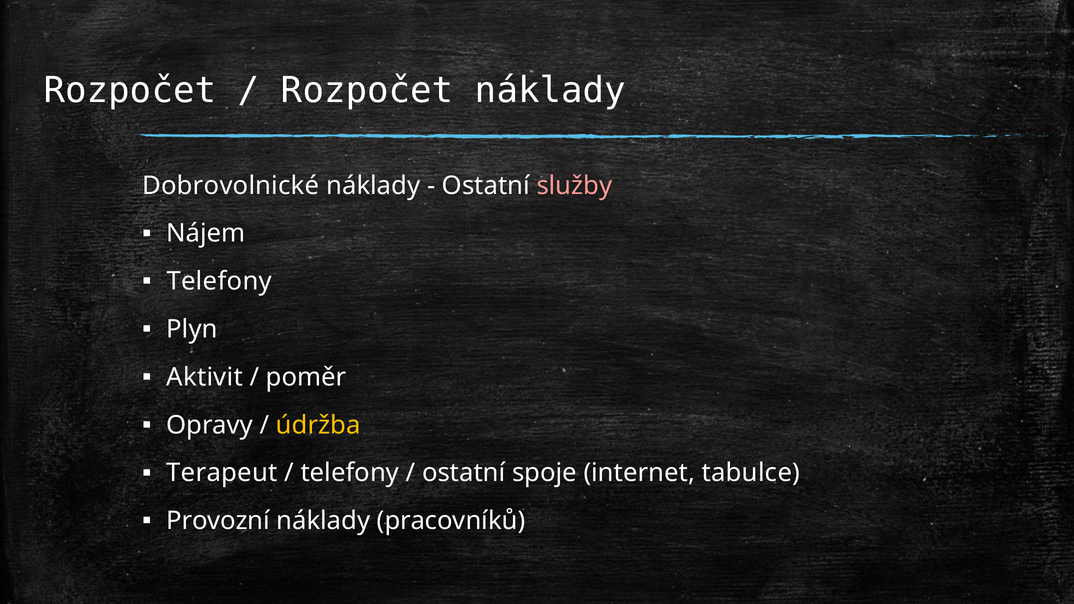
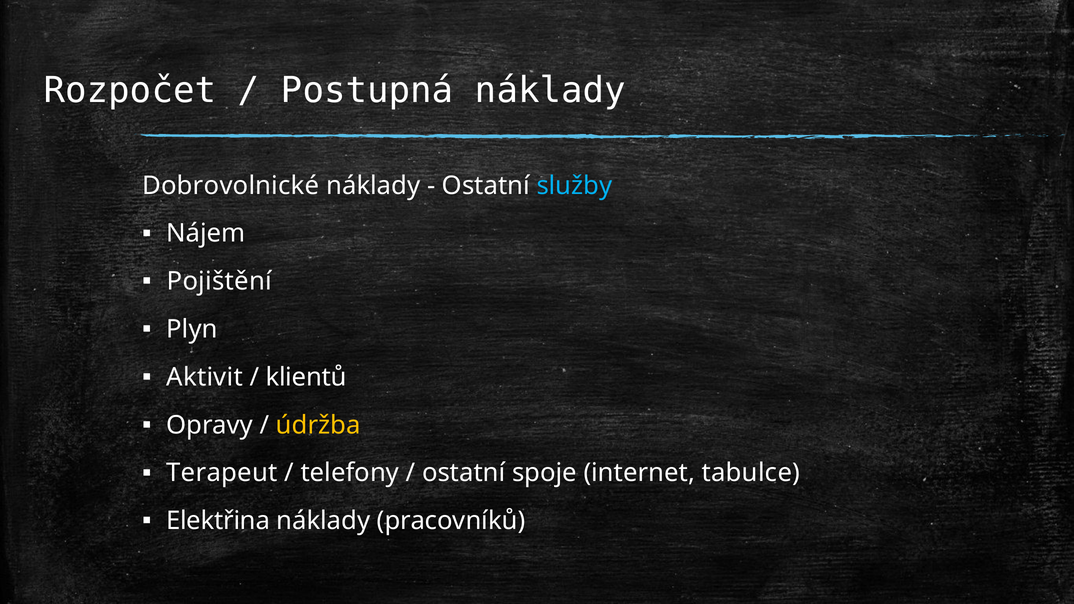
Rozpočet: Rozpočet -> Postupná (367, 91)
služby colour: pink -> light blue (574, 186)
Telefony: Telefony -> Pojištění (219, 282)
poměr: poměr -> klientů (306, 377)
Provozní: Provozní -> Elektřina (218, 521)
